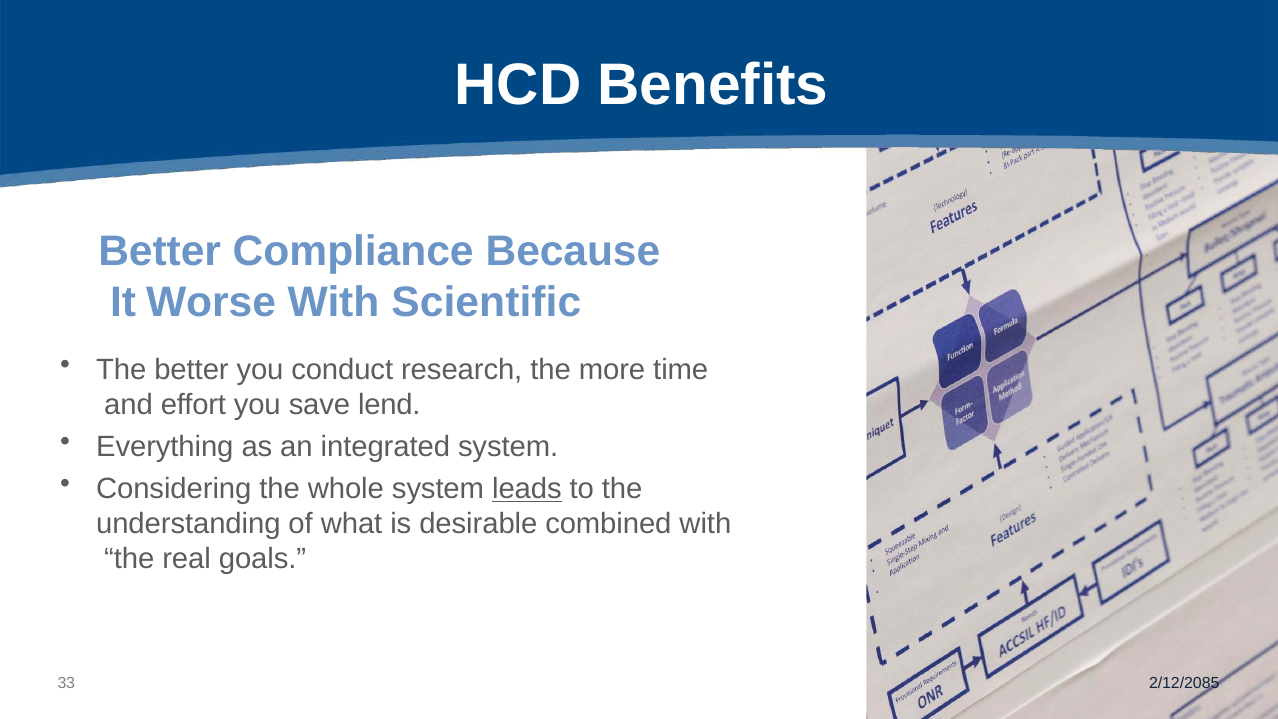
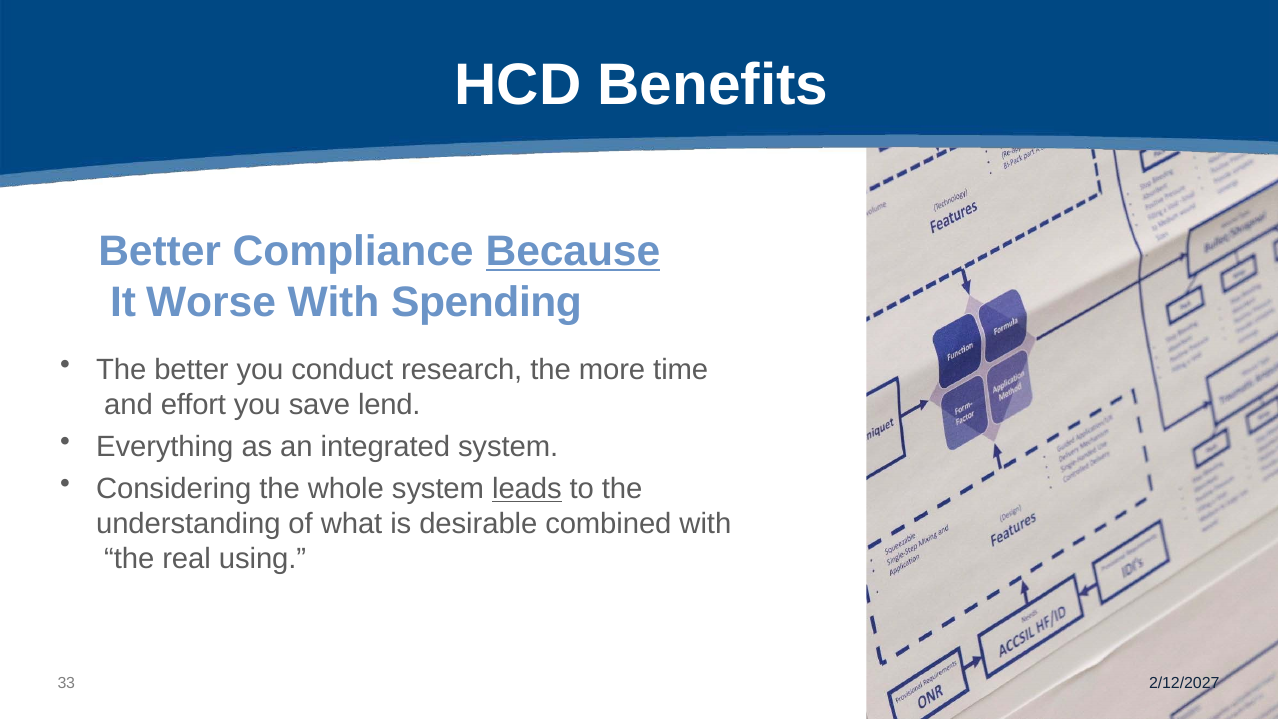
Because underline: none -> present (573, 251)
Scientific: Scientific -> Spending (487, 303)
goals: goals -> using (263, 559)
2/12/2085: 2/12/2085 -> 2/12/2027 (1184, 683)
